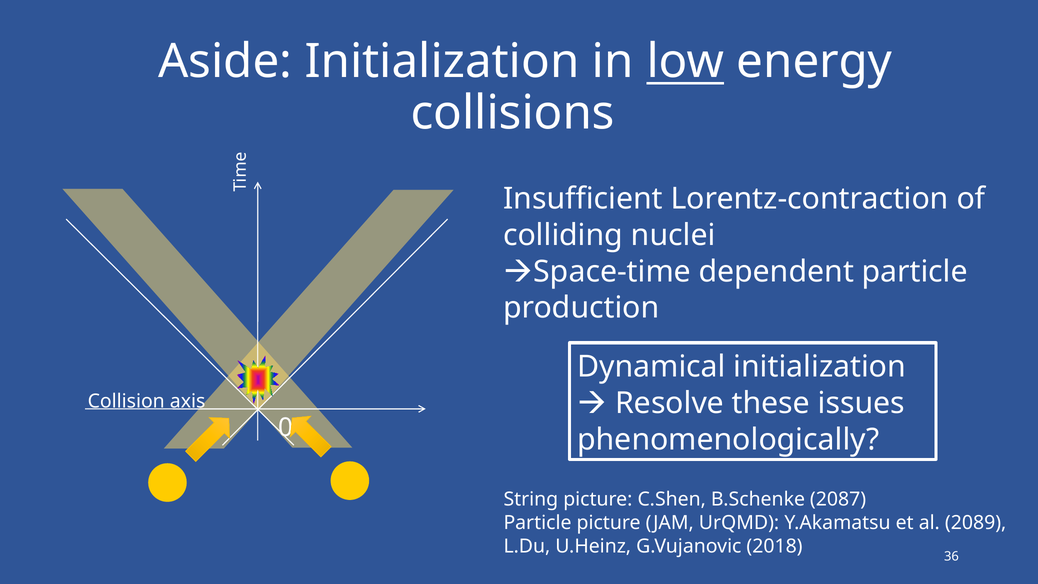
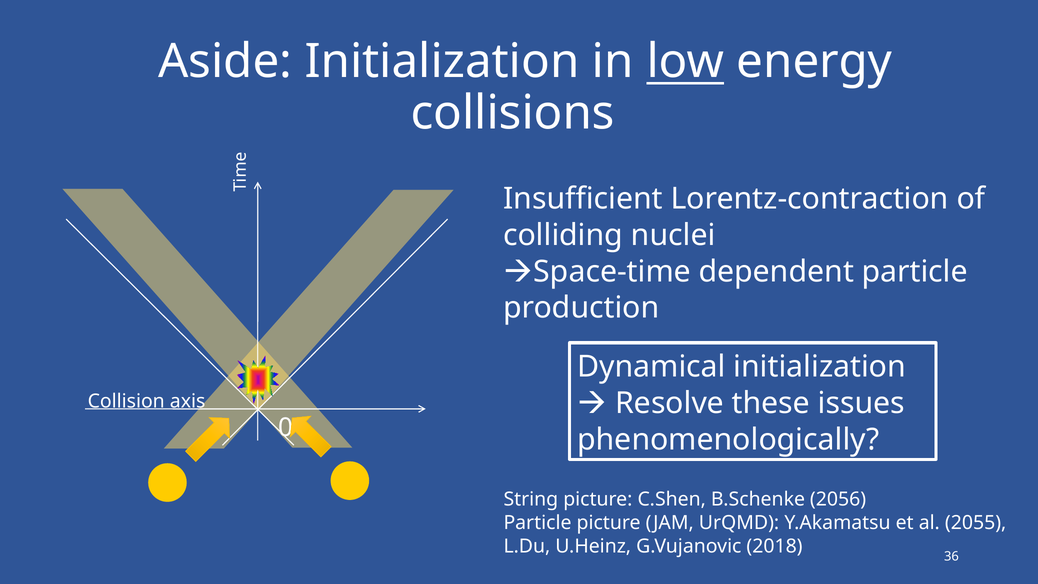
2087: 2087 -> 2056 (838, 499)
2089: 2089 -> 2055 (976, 523)
